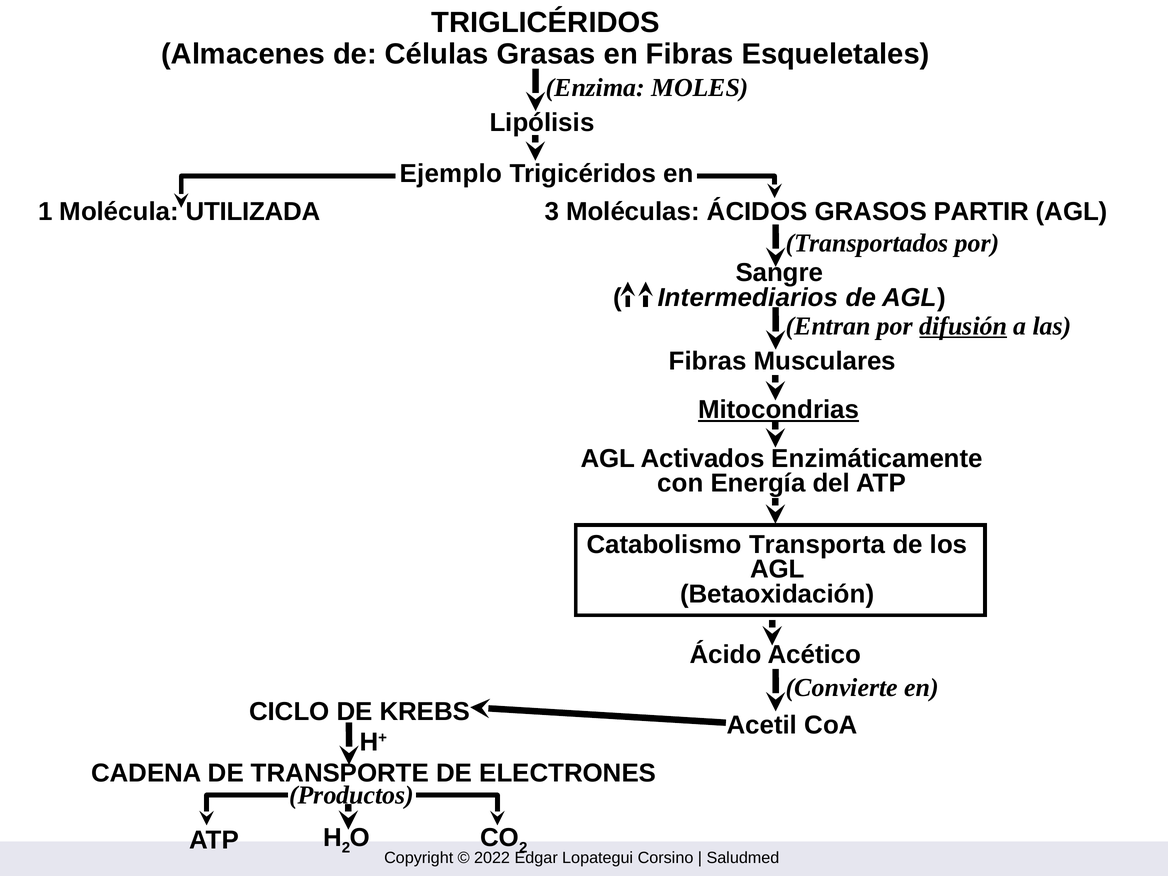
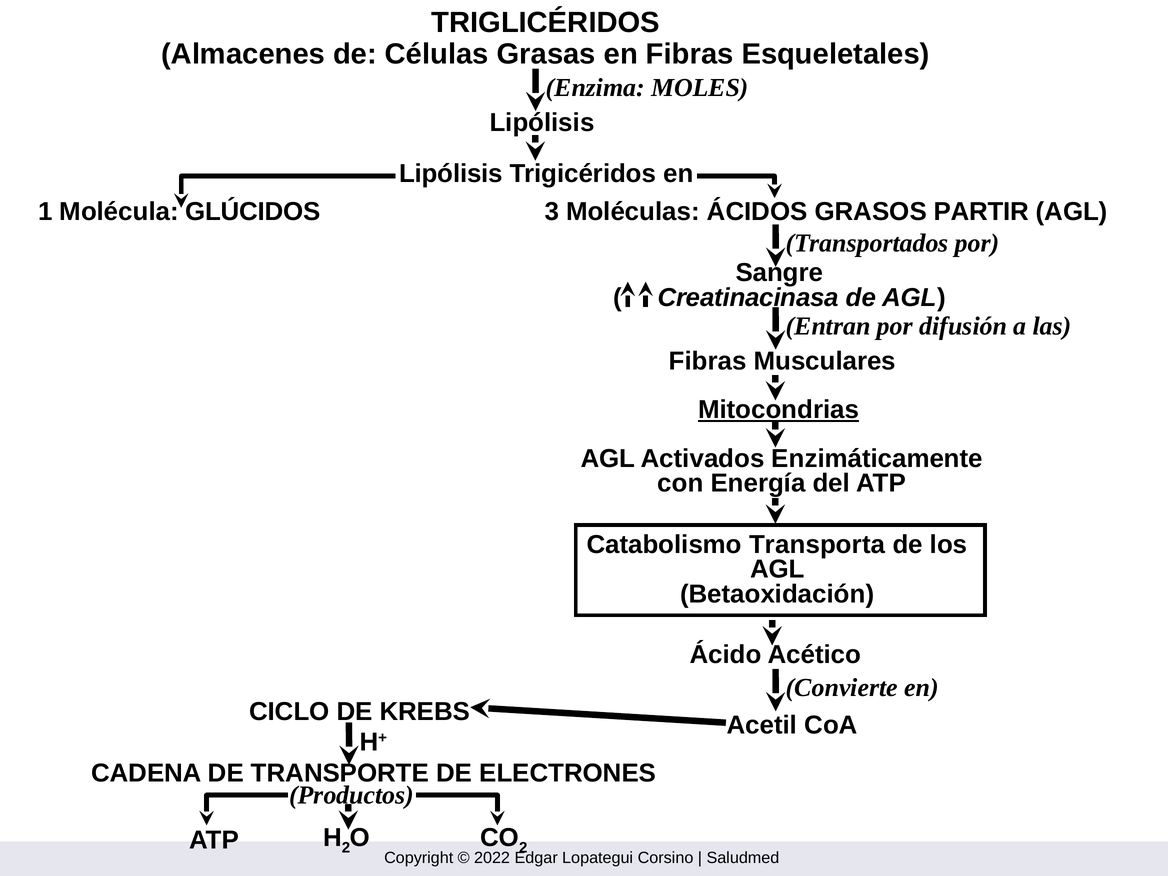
Ejemplo: Ejemplo -> Lipólisis (451, 174)
UTILIZADA: UTILIZADA -> GLÚCIDOS (253, 212)
Intermediarios: Intermediarios -> Creatinacinasa (748, 297)
difusión underline: present -> none (963, 326)
